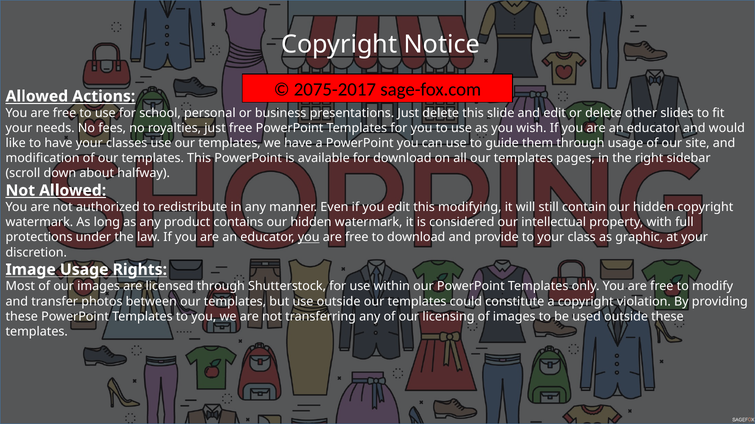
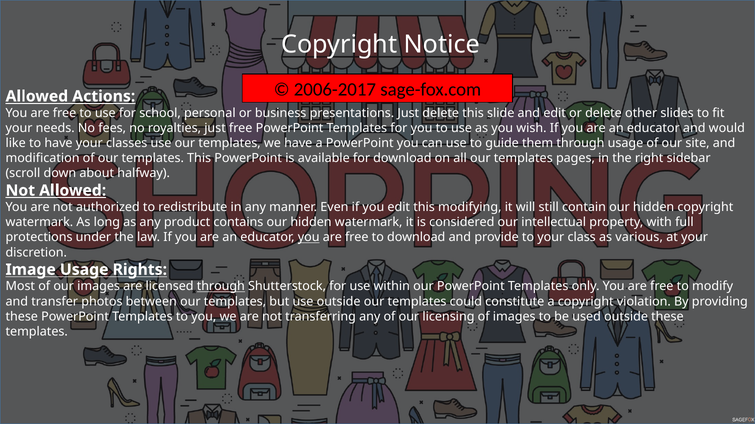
2075-2017: 2075-2017 -> 2006-2017 (335, 90)
graphic: graphic -> various (639, 238)
through underline: none -> present (221, 287)
